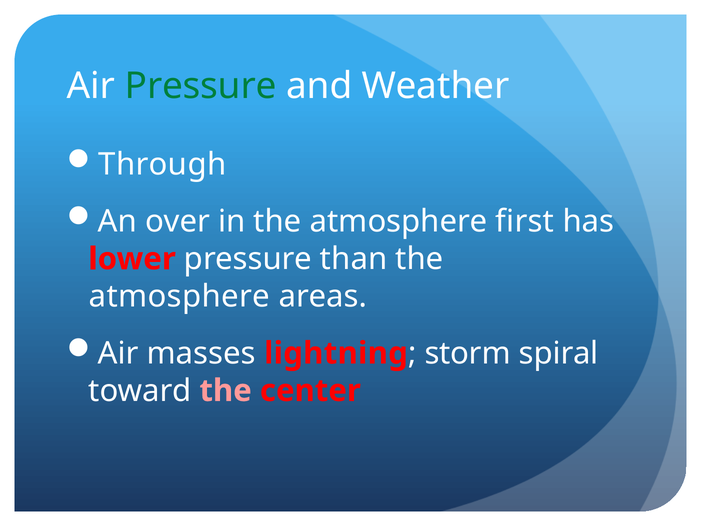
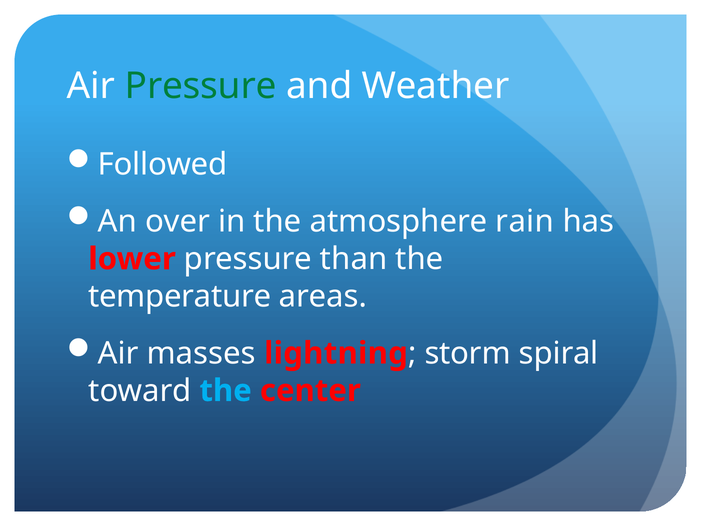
Through: Through -> Followed (163, 165)
first: first -> rain (525, 221)
atmosphere: atmosphere -> temperature (180, 296)
the colour: pink -> light blue (226, 391)
